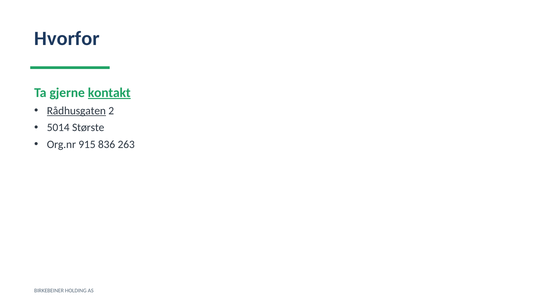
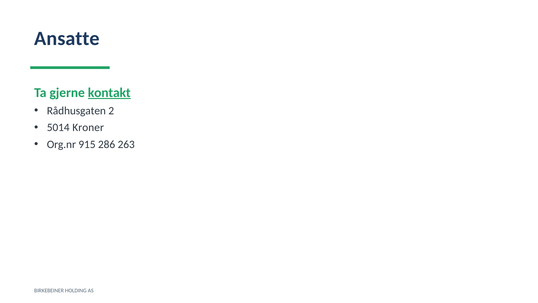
Hvorfor: Hvorfor -> Ansatte (67, 38)
Rådhusgaten underline: present -> none (76, 111)
Største: Største -> Kroner (88, 127)
836: 836 -> 286 (107, 144)
